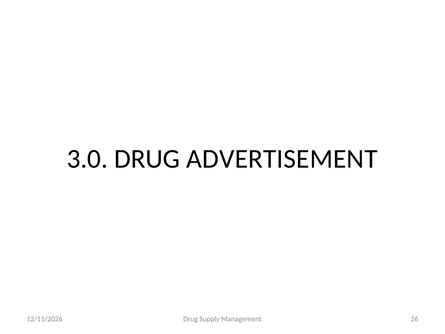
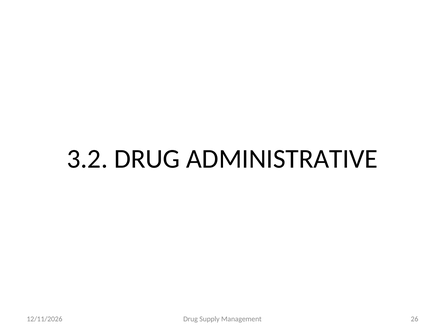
3.0: 3.0 -> 3.2 (87, 159)
ADVERTISEMENT: ADVERTISEMENT -> ADMINISTRATIVE (282, 159)
